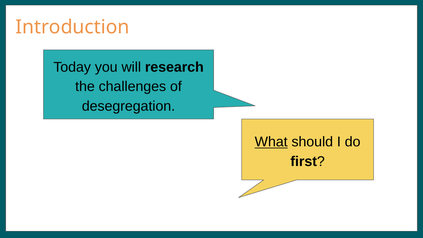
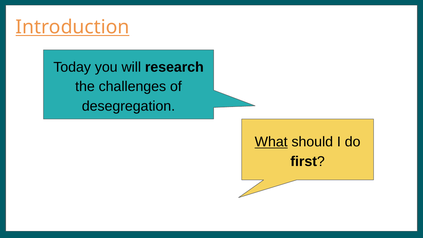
Introduction underline: none -> present (72, 27)
